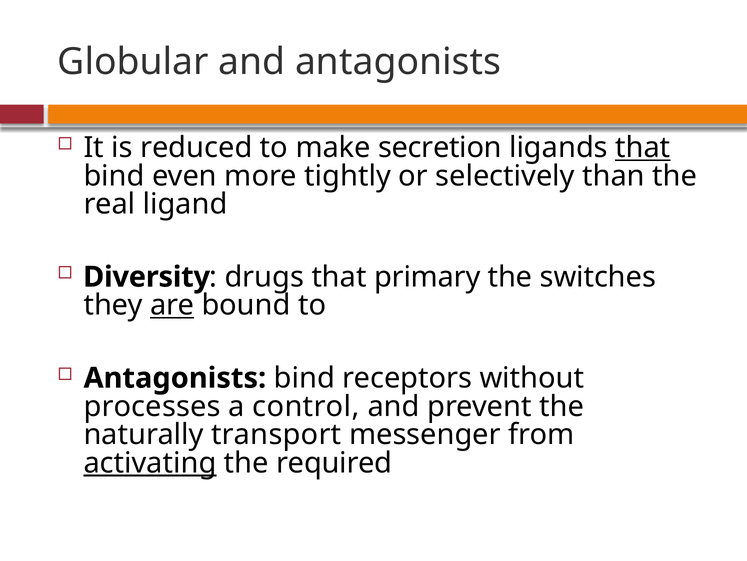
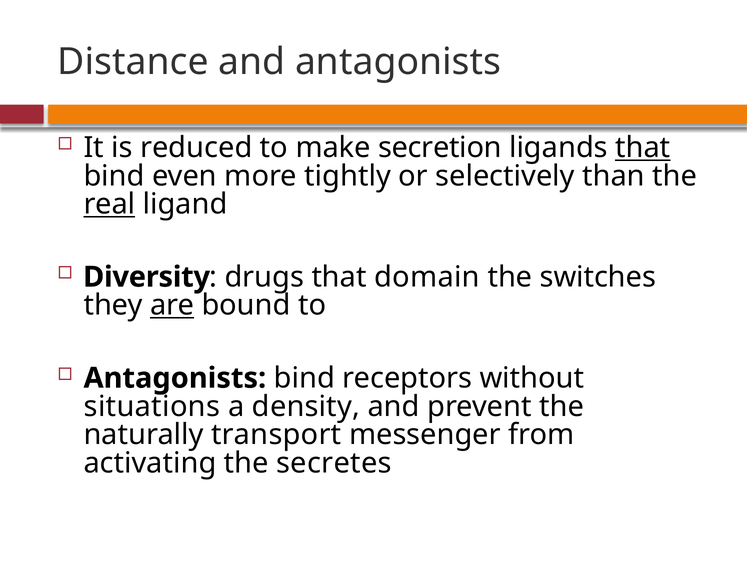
Globular: Globular -> Distance (133, 62)
real underline: none -> present (109, 204)
primary: primary -> domain (427, 277)
processes: processes -> situations (152, 406)
control: control -> density (306, 406)
activating underline: present -> none (150, 462)
required: required -> secretes (334, 462)
